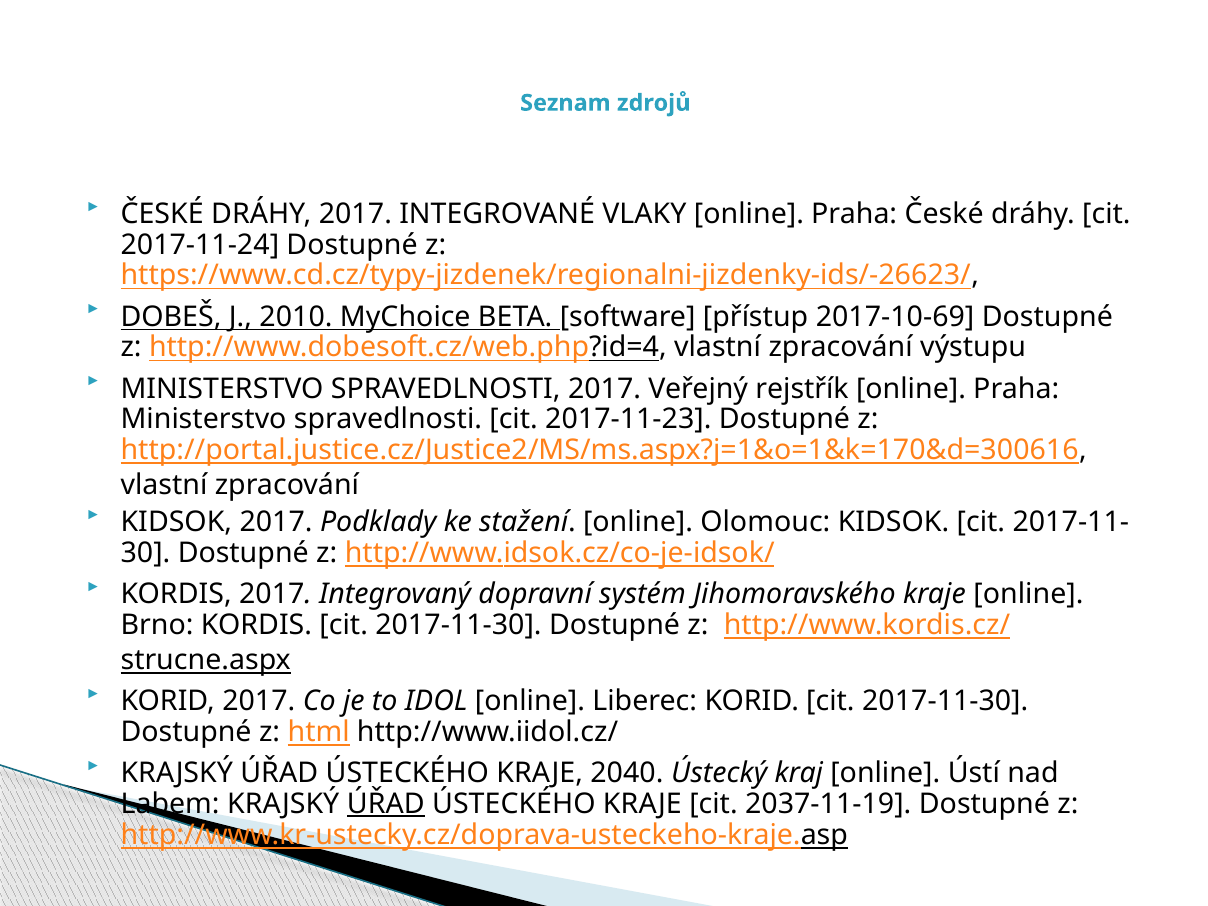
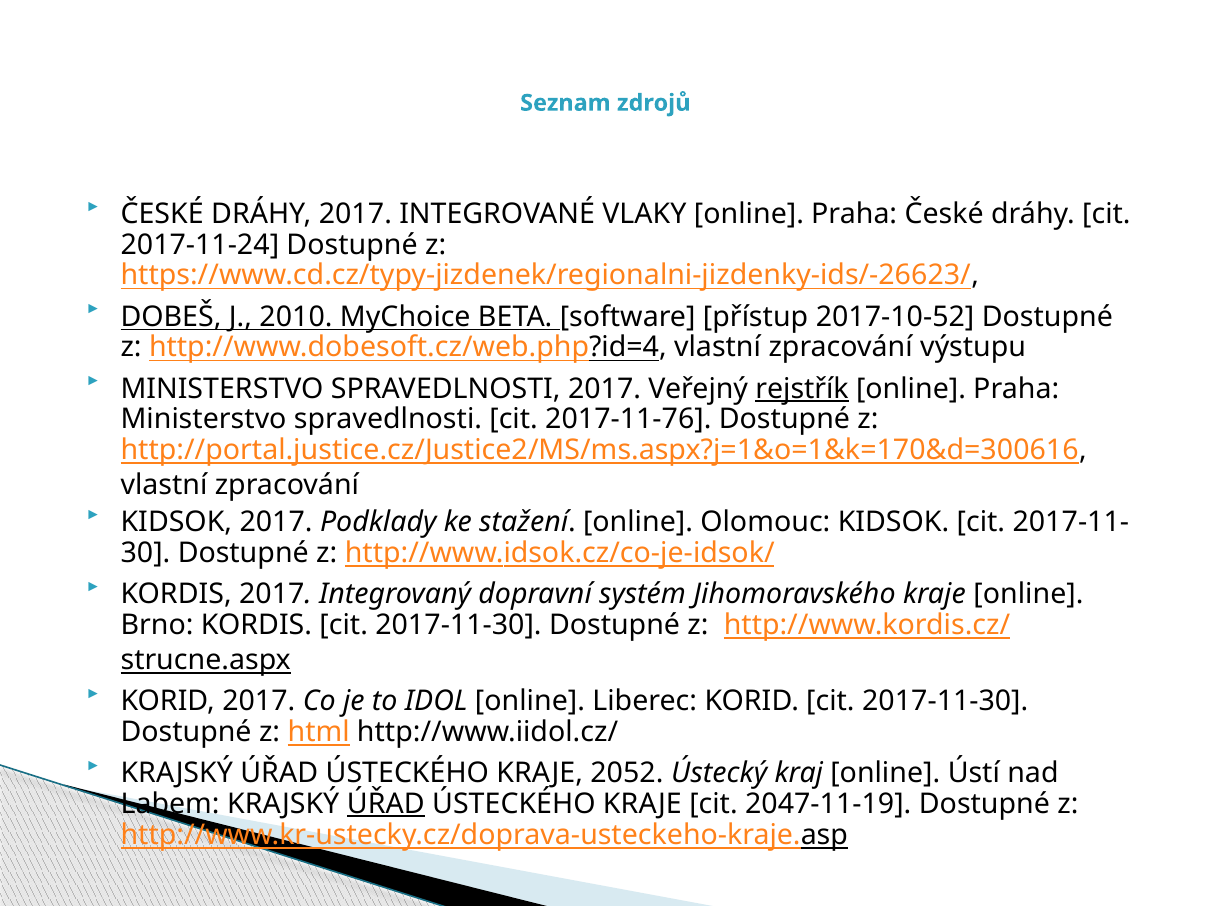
2017-10-69: 2017-10-69 -> 2017-10-52 (895, 317)
rejstřík underline: none -> present (802, 389)
2017-11-23: 2017-11-23 -> 2017-11-76 (628, 419)
2040: 2040 -> 2052 (627, 773)
2037-11-19: 2037-11-19 -> 2047-11-19 (828, 804)
